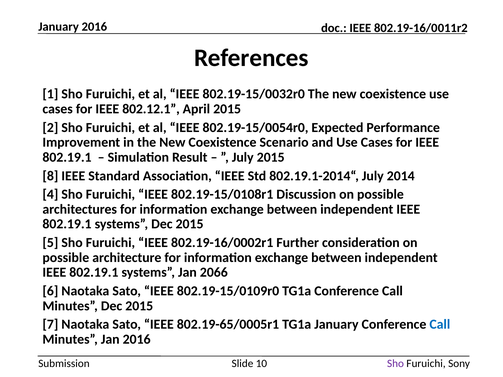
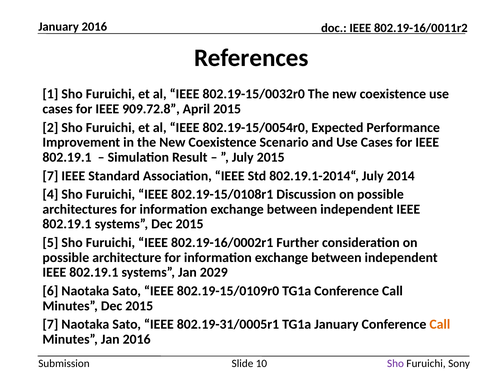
802.12.1: 802.12.1 -> 909.72.8 (151, 109)
8: 8 -> 7 (50, 176)
2066: 2066 -> 2029 (214, 273)
802.19-65/0005r1: 802.19-65/0005r1 -> 802.19-31/0005r1 (228, 325)
Call colour: blue -> orange (440, 325)
